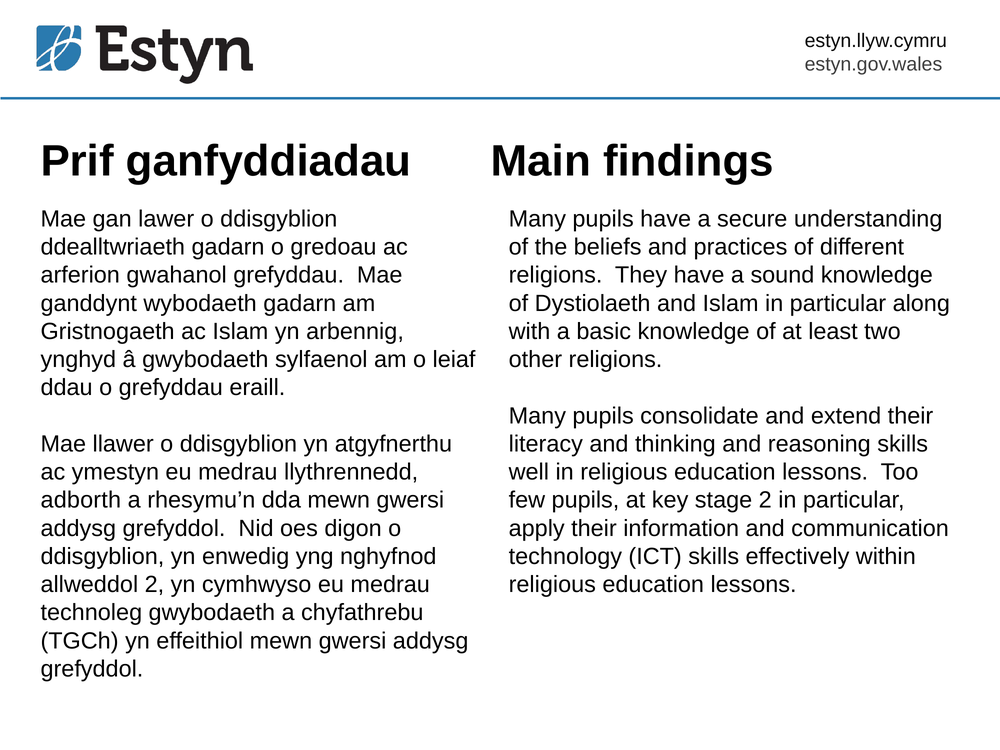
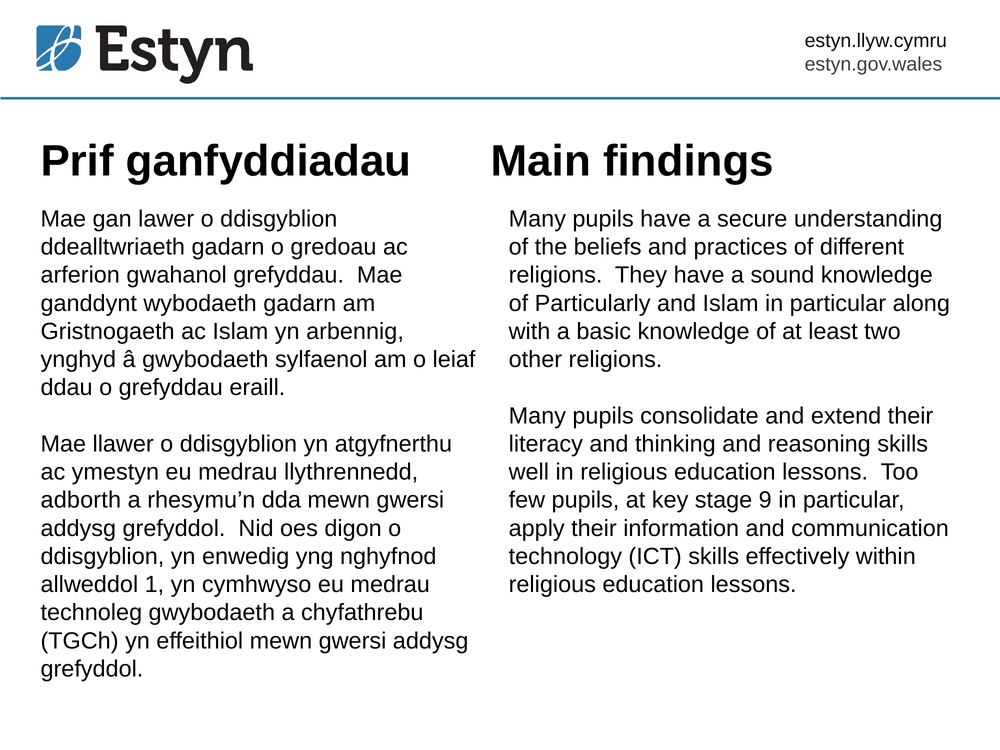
Dystiolaeth: Dystiolaeth -> Particularly (593, 303)
stage 2: 2 -> 9 (765, 500)
allweddol 2: 2 -> 1 (154, 585)
